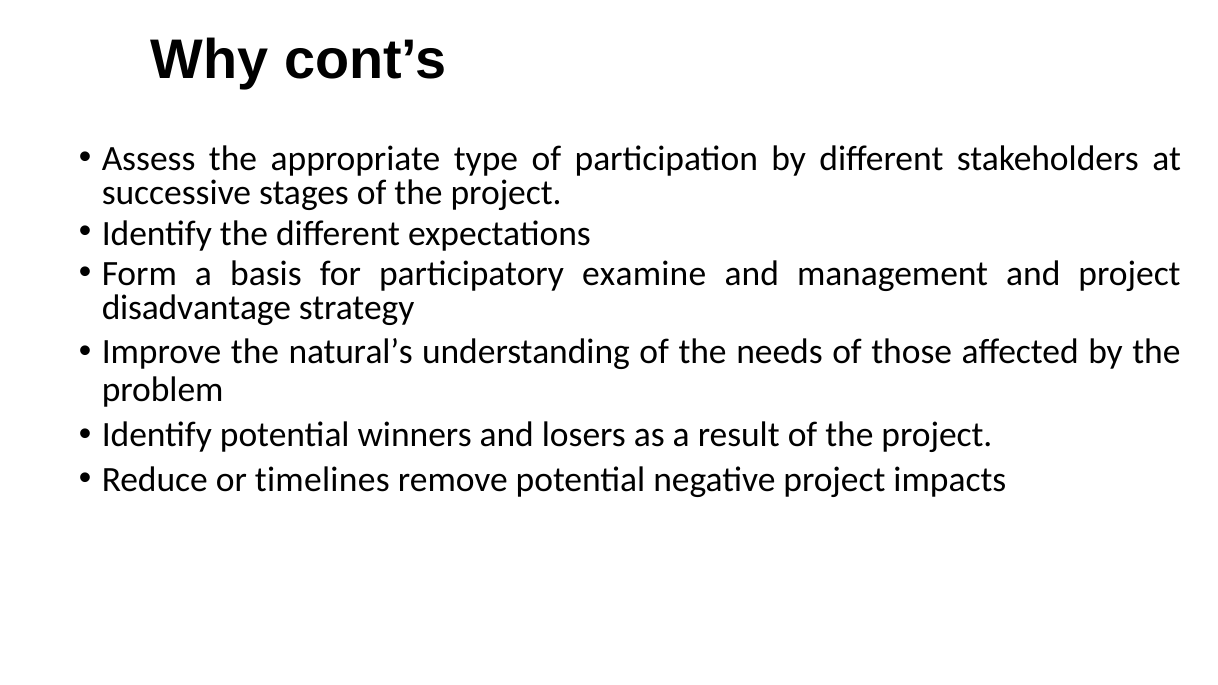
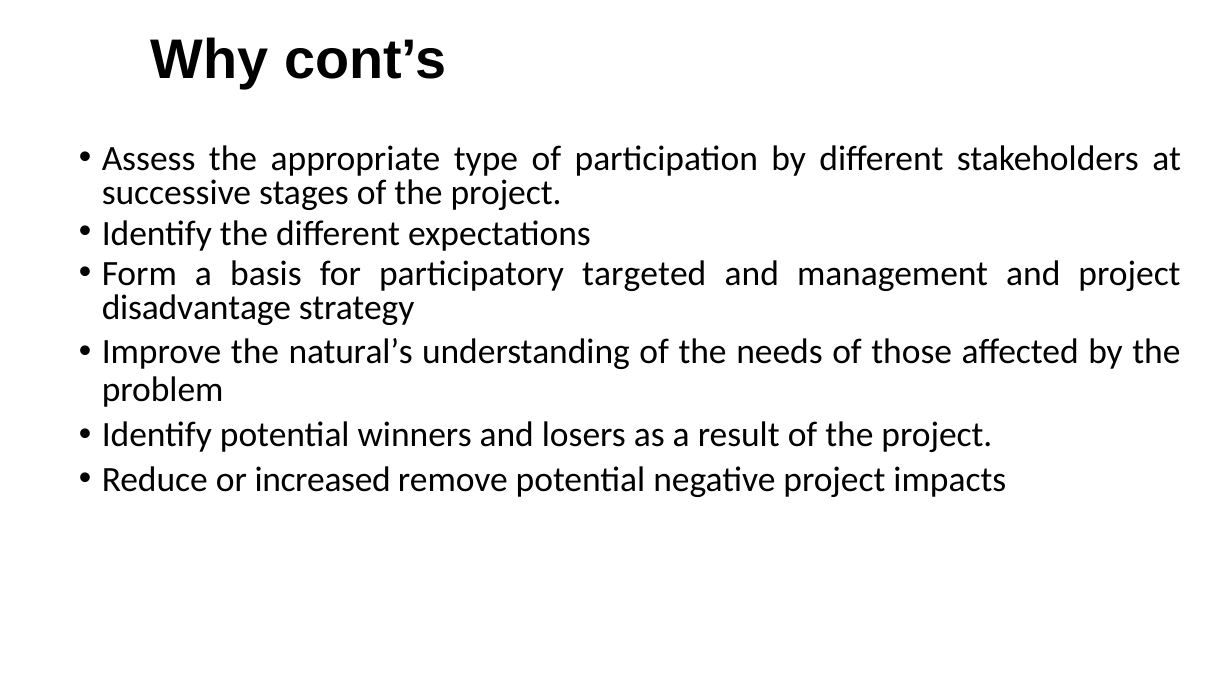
examine: examine -> targeted (644, 274)
timelines: timelines -> increased (323, 480)
